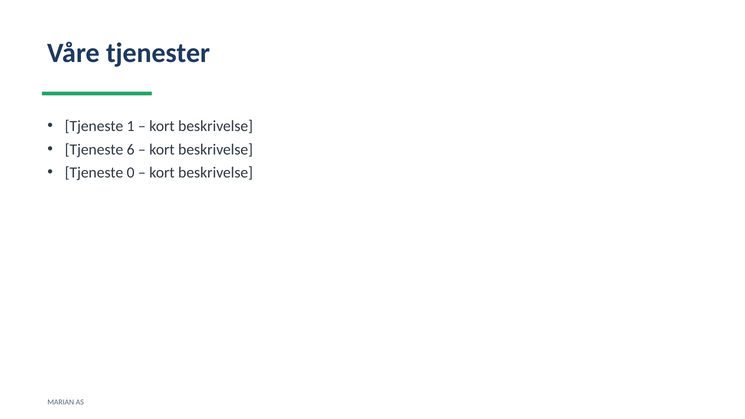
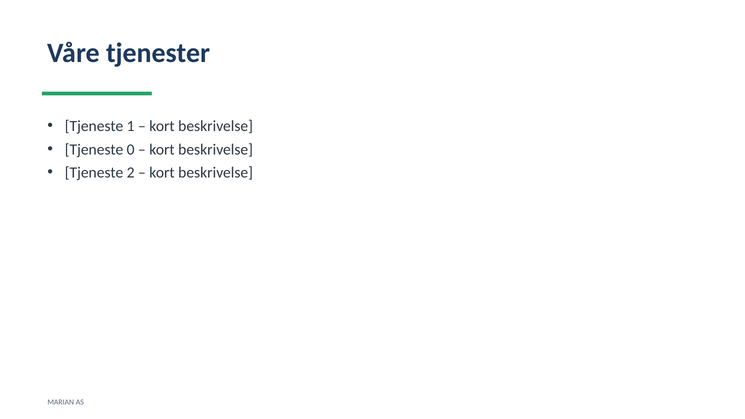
6: 6 -> 0 (131, 149)
0: 0 -> 2 (131, 173)
